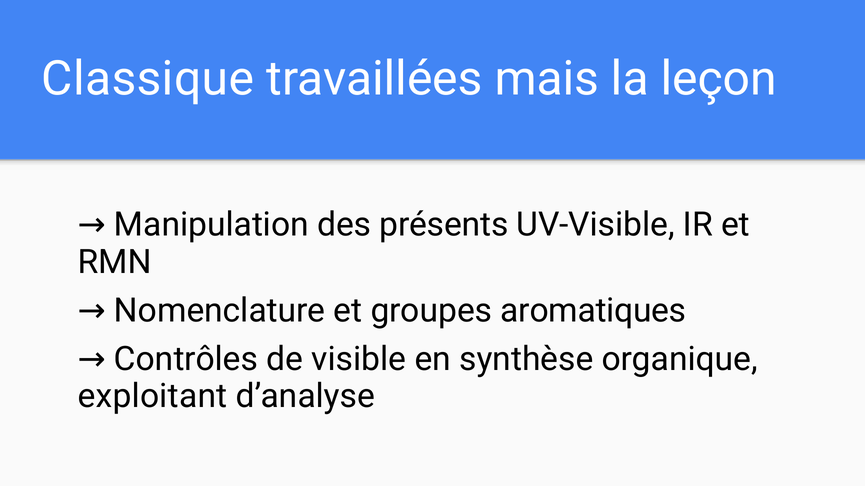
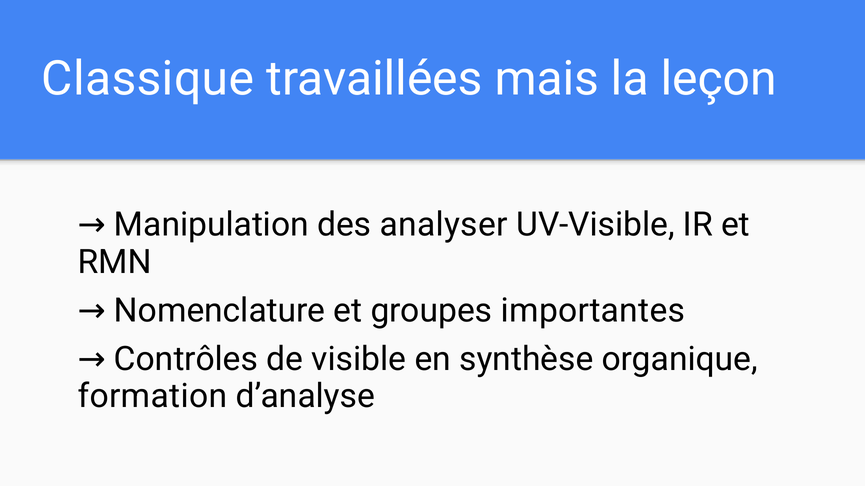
présents: présents -> analyser (444, 225)
aromatiques: aromatiques -> importantes (593, 311)
exploitant: exploitant -> formation (152, 397)
